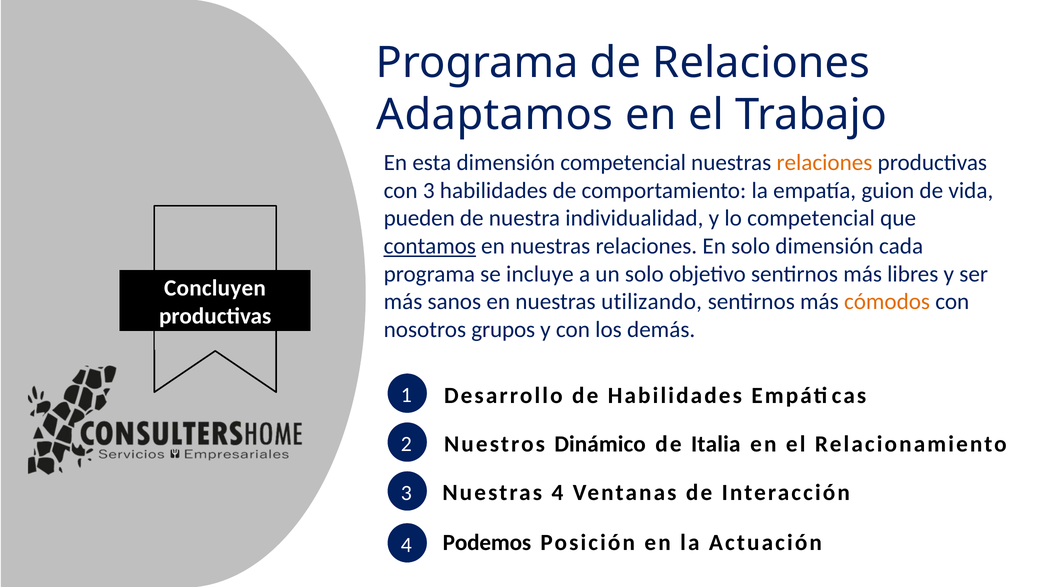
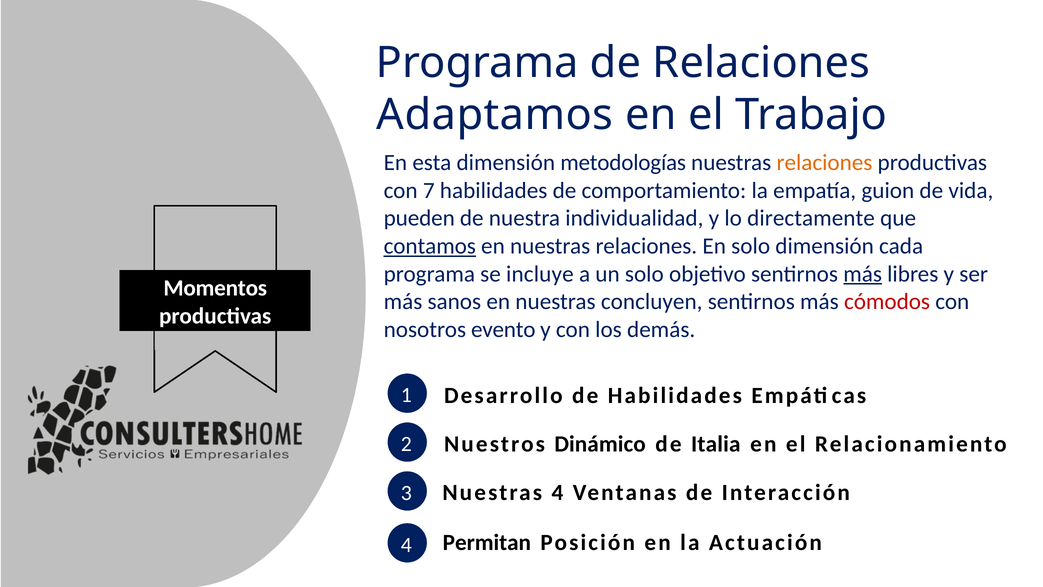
dimensión competencial: competencial -> metodologías (623, 163)
con 3: 3 -> 7 (429, 190)
lo competencial: competencial -> directamente (811, 218)
más underline: none -> present (863, 274)
Concluyen: Concluyen -> Momentos (215, 288)
utilizando: utilizando -> concluyen (652, 302)
cómodos colour: orange -> red (887, 302)
grupos: grupos -> evento (503, 329)
Podemos: Podemos -> Permitan (487, 542)
